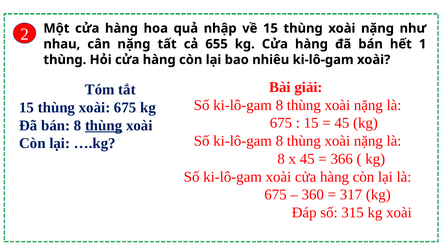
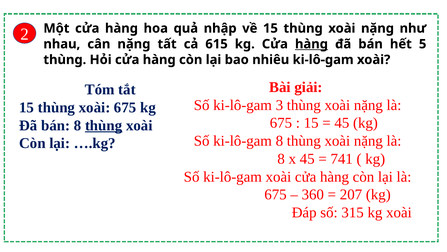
655: 655 -> 615 (217, 44)
hàng underline: none -> present (311, 44)
1: 1 -> 5 (423, 44)
8: 8 -> 3 (279, 105)
366: 366 -> 741 (342, 158)
317: 317 -> 207 (351, 194)
